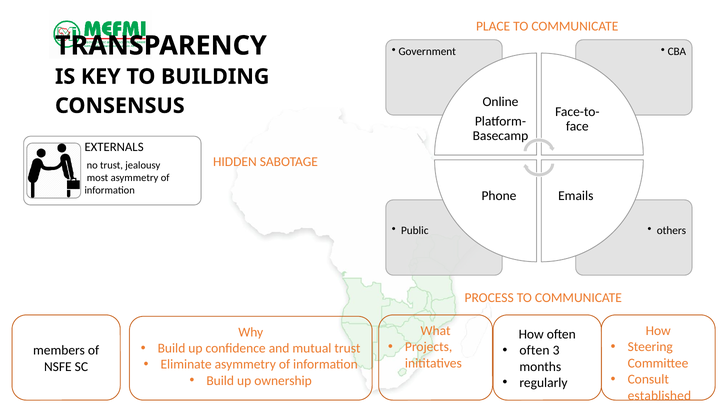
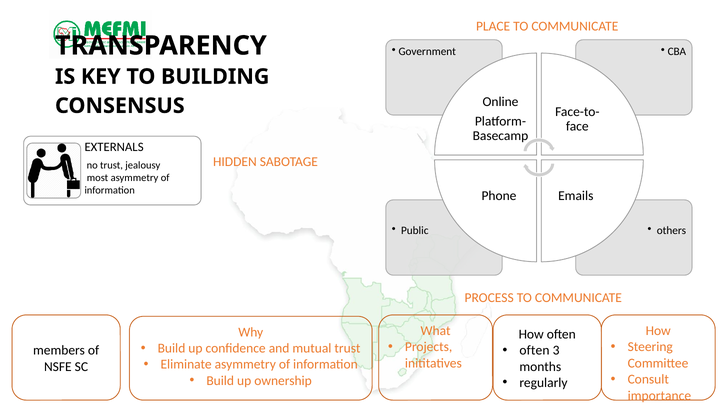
established: established -> importance (659, 396)
